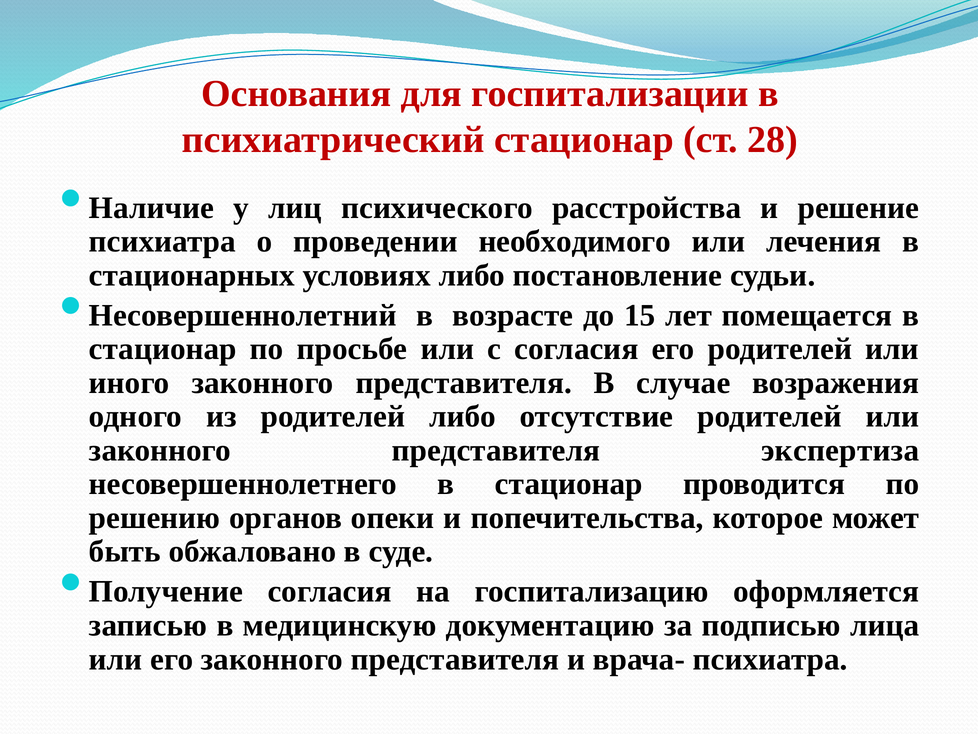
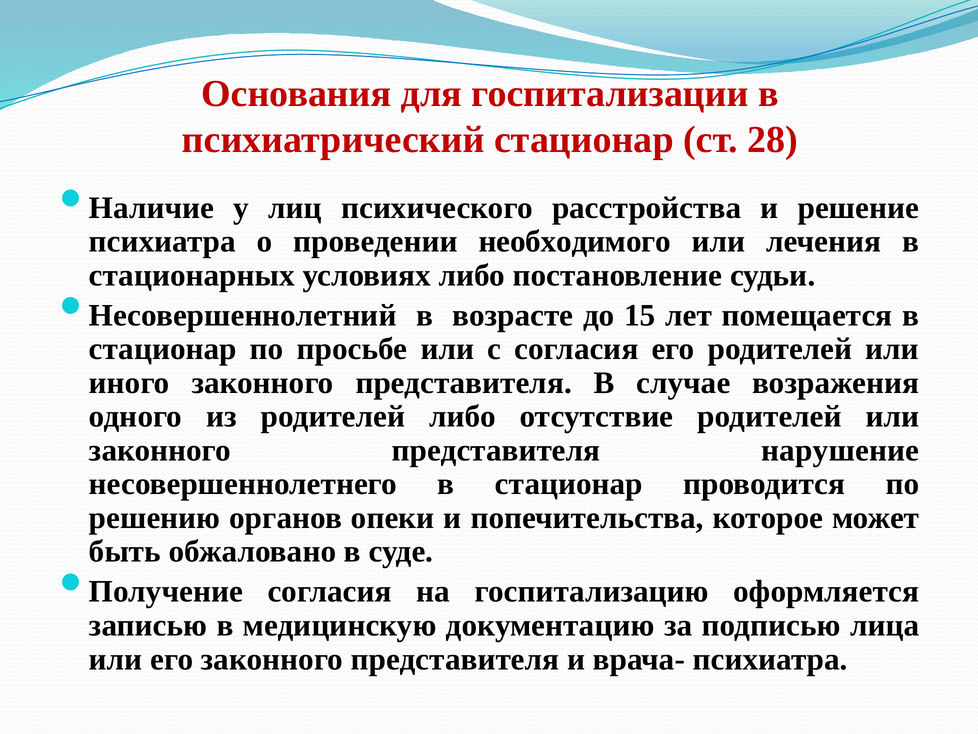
экспертиза: экспертиза -> нарушение (840, 450)
